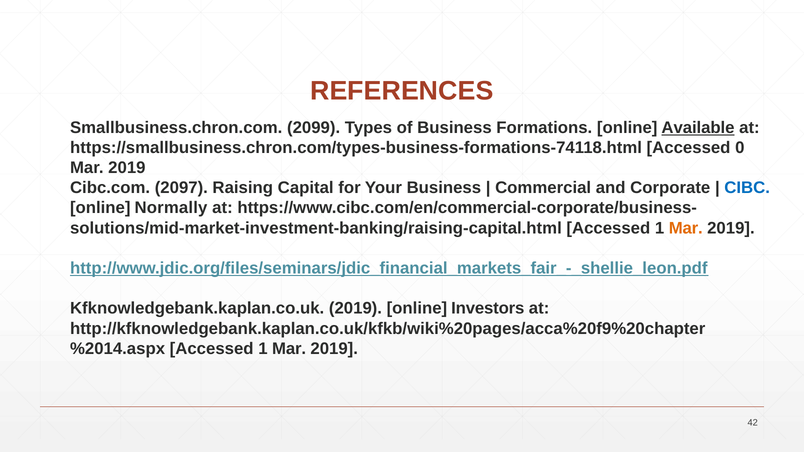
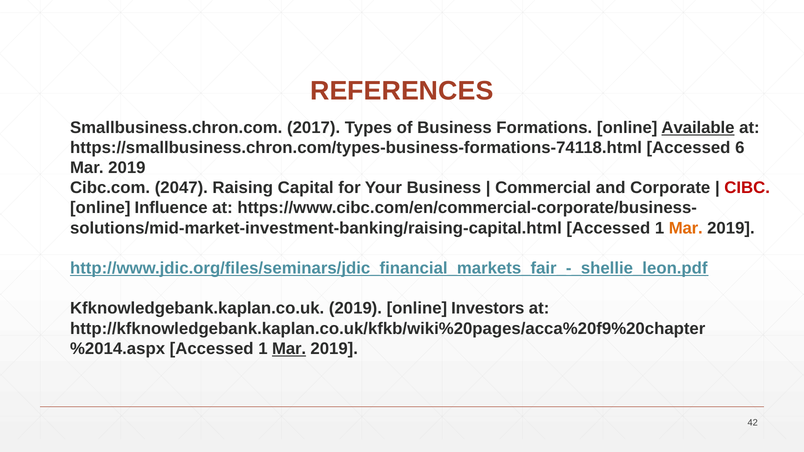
2099: 2099 -> 2017 (314, 128)
0: 0 -> 6 (740, 148)
2097: 2097 -> 2047 (181, 188)
CIBC colour: blue -> red (747, 188)
Normally: Normally -> Influence (171, 208)
Mar underline: none -> present (289, 349)
